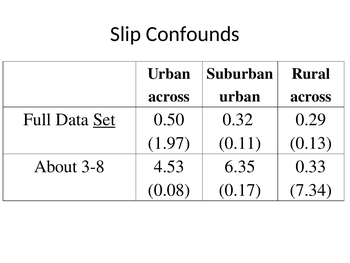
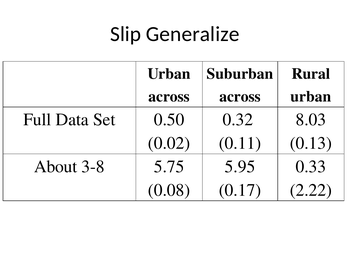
Confounds: Confounds -> Generalize (193, 34)
urban: urban -> across (240, 96)
across: across -> urban (311, 96)
Set underline: present -> none (104, 119)
0.29: 0.29 -> 8.03 (311, 119)
1.97: 1.97 -> 0.02 (169, 143)
4.53: 4.53 -> 5.75 (169, 166)
6.35: 6.35 -> 5.95 (240, 166)
7.34: 7.34 -> 2.22 (311, 190)
